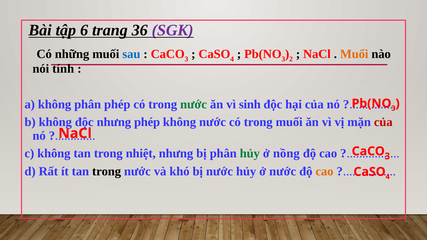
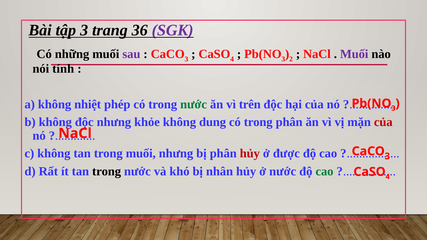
tập 6: 6 -> 3 (84, 30)
sau colour: blue -> purple (131, 54)
Muối colour: orange -> purple (354, 54)
không phân: phân -> nhiệt (88, 104)
sinh: sinh -> trên (250, 104)
nhưng phép: phép -> khỏe (147, 122)
không nước: nước -> dung (213, 122)
trong muối: muối -> phân (289, 122)
trong nhiệt: nhiệt -> muối (141, 154)
hủy colour: green -> red (250, 154)
nồng: nồng -> được (286, 154)
bị nước: nước -> nhân (220, 171)
cao colour: orange -> green (324, 171)
